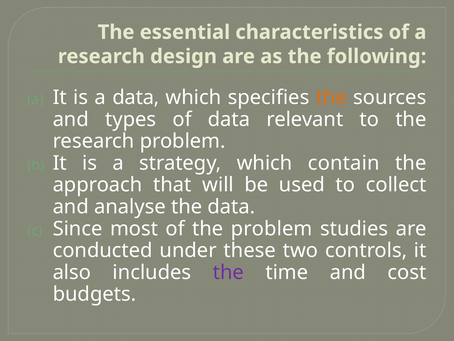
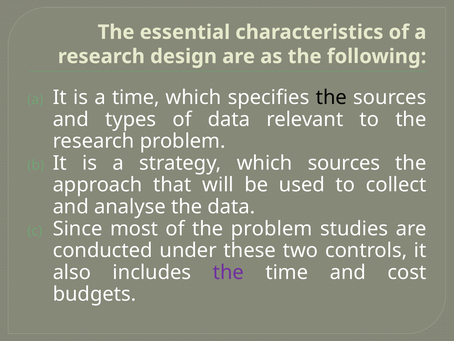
a data: data -> time (136, 97)
the colour: orange -> black (331, 97)
which contain: contain -> sources (344, 163)
